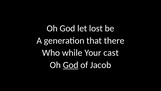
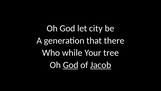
lost: lost -> city (96, 28)
cast: cast -> tree (111, 53)
Jacob underline: none -> present (101, 65)
